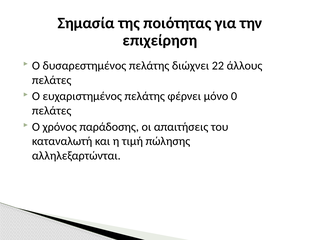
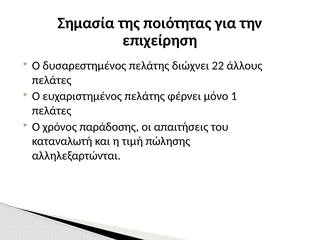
0: 0 -> 1 (234, 96)
